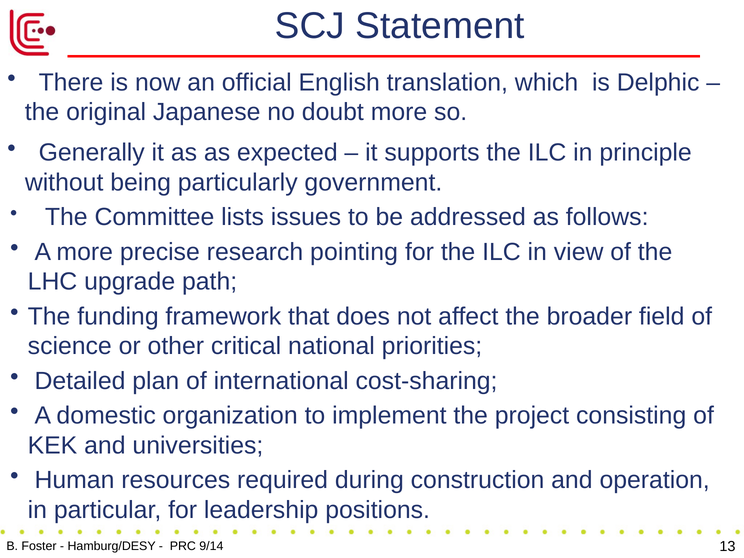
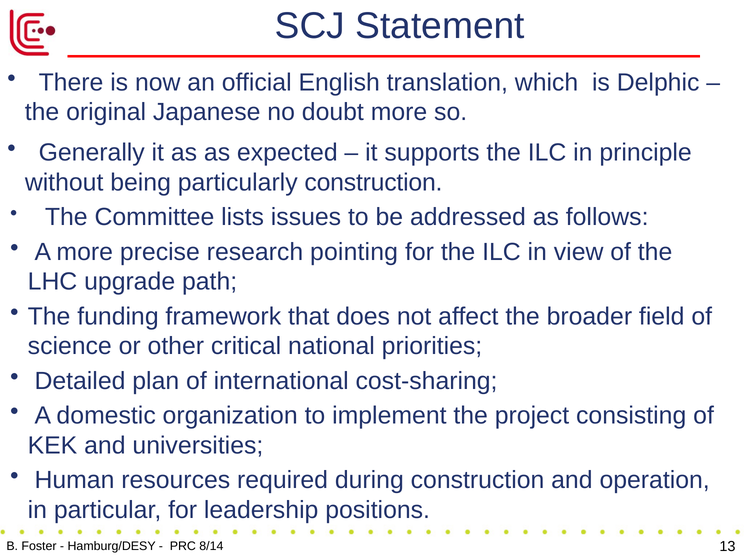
particularly government: government -> construction (373, 183)
9/14: 9/14 -> 8/14 (211, 546)
